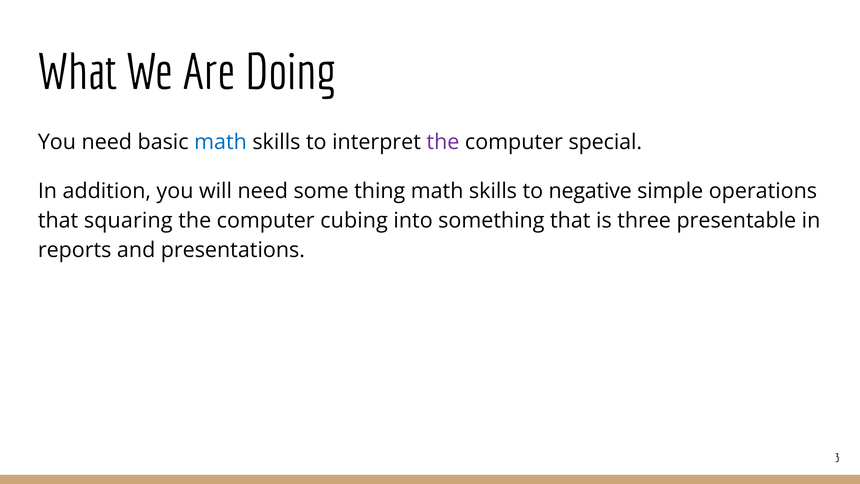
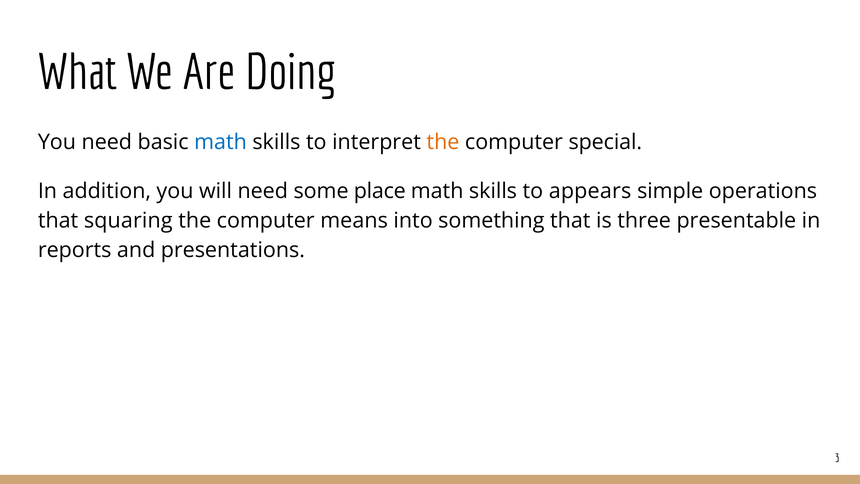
the colour: purple -> orange (443, 142)
thing: thing -> place (380, 191)
negative: negative -> appears (590, 191)
cubing: cubing -> means (354, 221)
